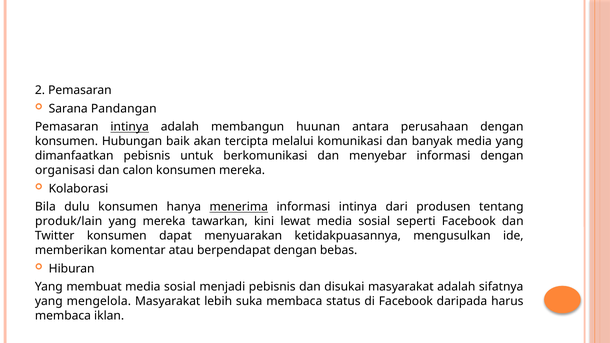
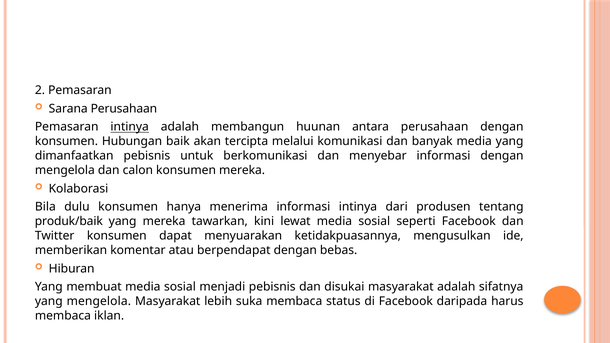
Sarana Pandangan: Pandangan -> Perusahaan (124, 109)
organisasi: organisasi -> mengelola (65, 170)
menerima underline: present -> none (239, 207)
produk/lain: produk/lain -> produk/baik (69, 222)
